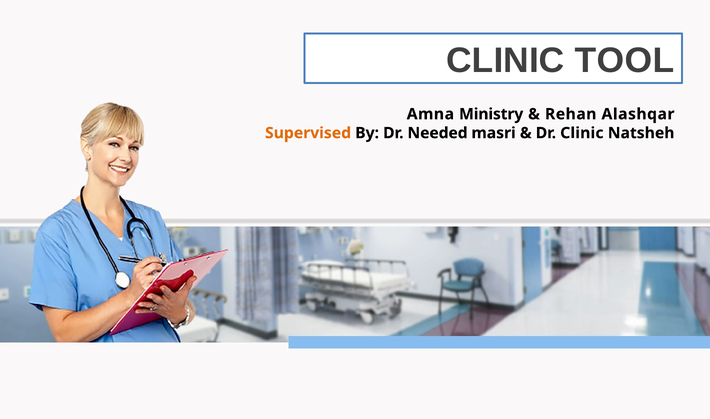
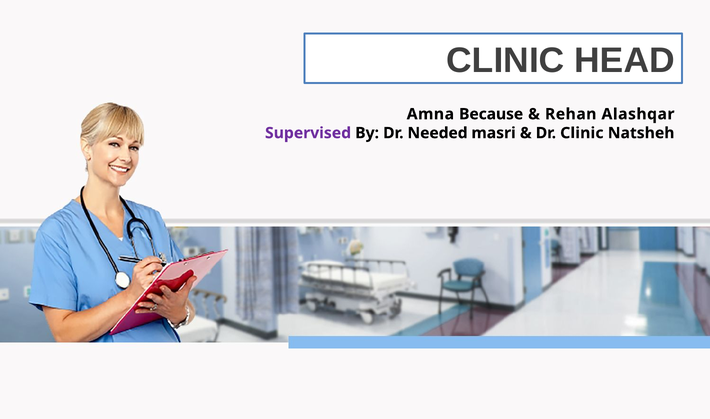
TOOL: TOOL -> HEAD (625, 61)
Ministry: Ministry -> Because (491, 114)
Supervised colour: orange -> purple (308, 133)
